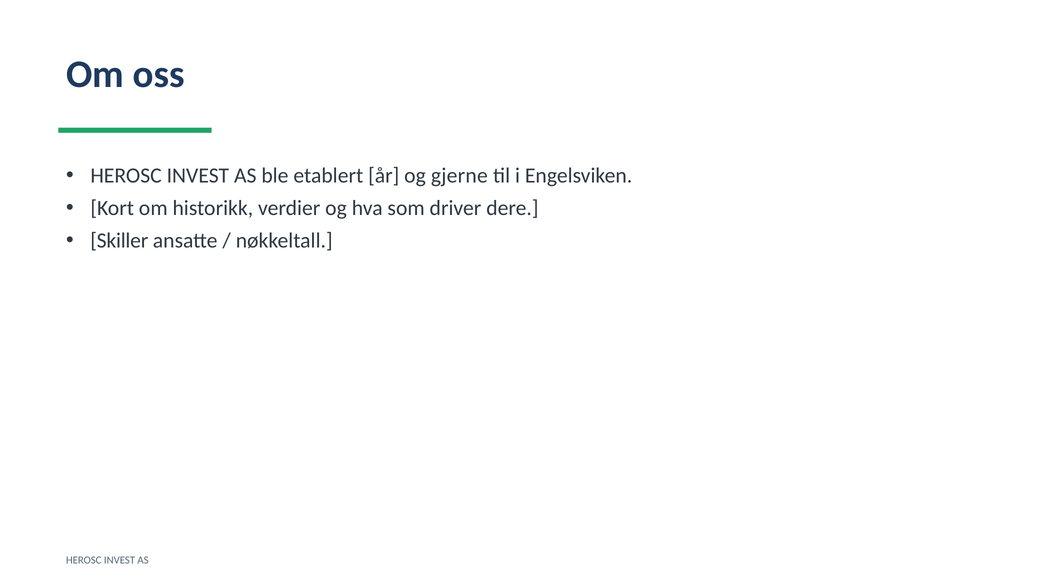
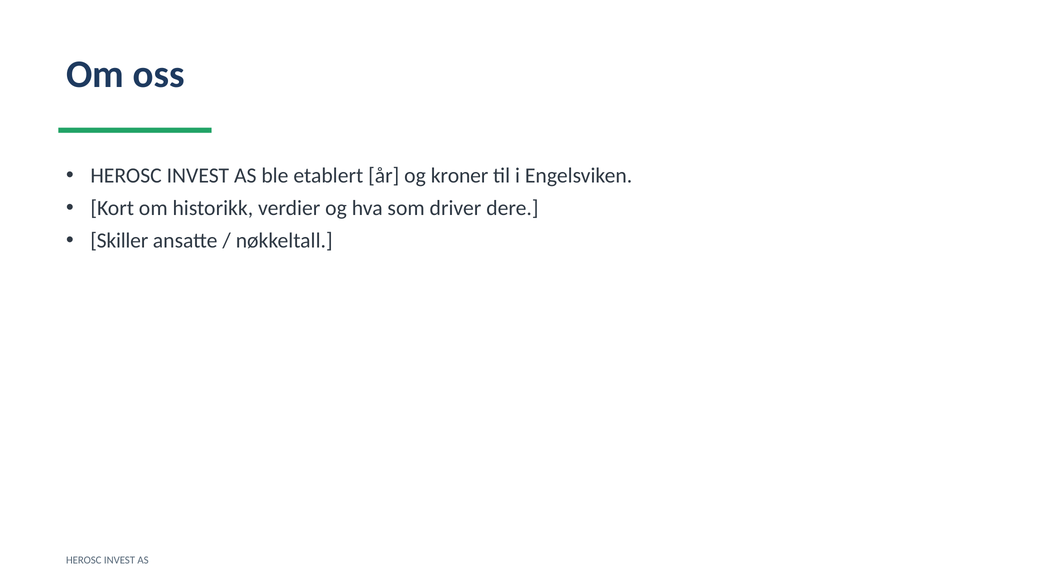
gjerne: gjerne -> kroner (460, 176)
